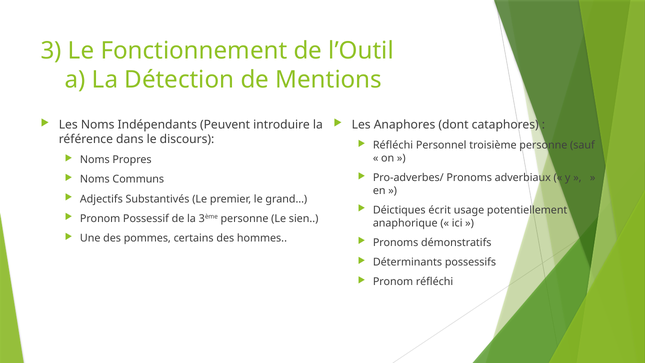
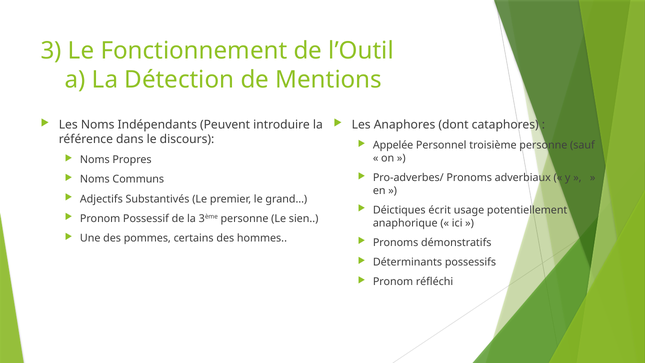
Réfléchi: Réfléchi -> Appelée (393, 145)
